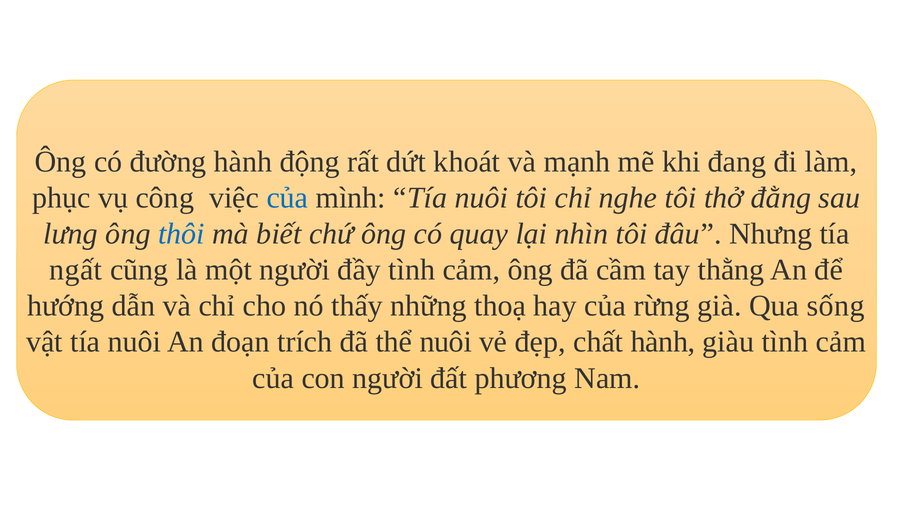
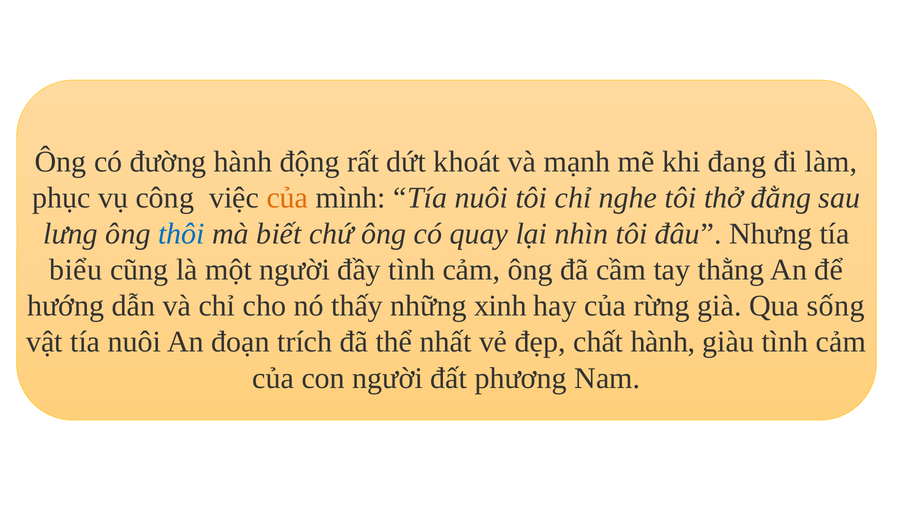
của colour: blue -> orange (287, 198)
ngất: ngất -> biểu (76, 270)
thoạ: thoạ -> xinh (500, 306)
thể nuôi: nuôi -> nhất (446, 342)
